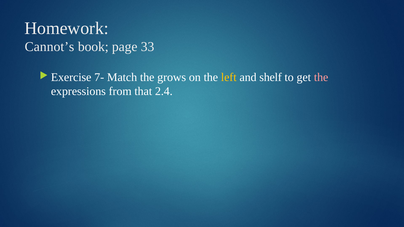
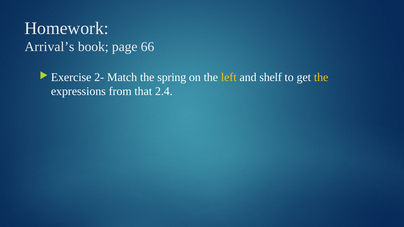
Cannot’s: Cannot’s -> Arrival’s (49, 47)
33: 33 -> 66 (148, 47)
7-: 7- -> 2- (99, 77)
grows: grows -> spring (172, 77)
the colour: pink -> yellow (321, 77)
